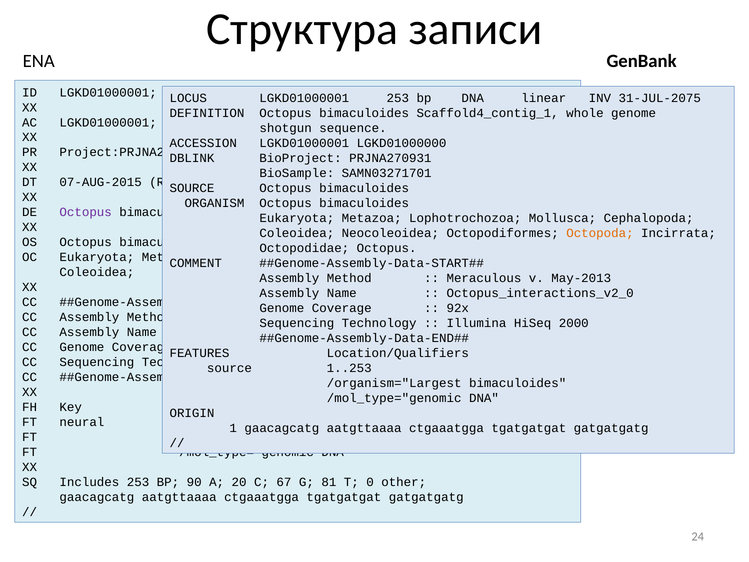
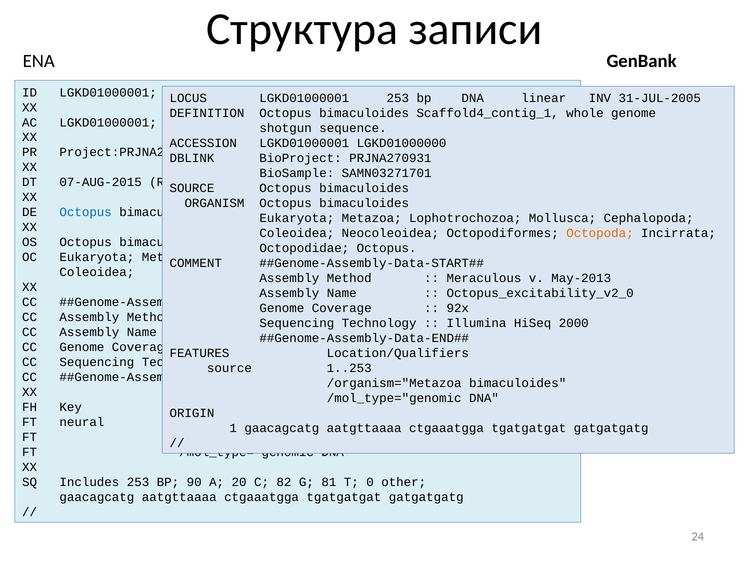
31-JUL-2075: 31-JUL-2075 -> 31-JUL-2005 (660, 98)
Octopus colour: purple -> blue (86, 212)
Octopus_interactions_v2_0: Octopus_interactions_v2_0 -> Octopus_excitability_v2_0 (540, 293)
/organism="Largest: /organism="Largest -> /organism="Metazoa (394, 383)
67: 67 -> 82 (284, 482)
